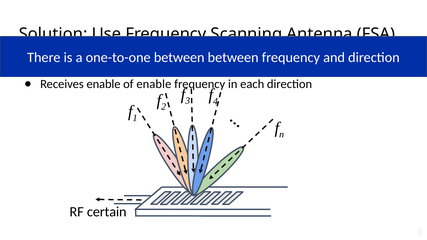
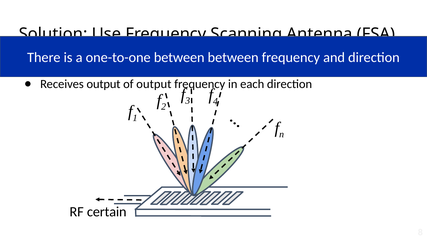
Receives enable: enable -> output (104, 84)
of enable: enable -> output (154, 84)
